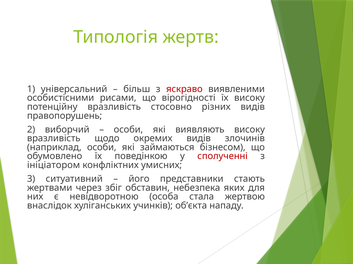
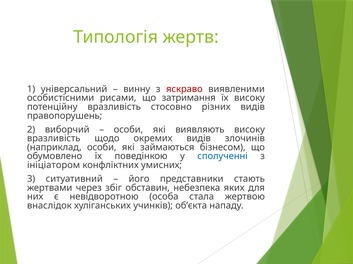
більш: більш -> винну (137, 89)
вірогідності: вірогідності -> затримання (189, 98)
сполученні colour: red -> blue (223, 157)
